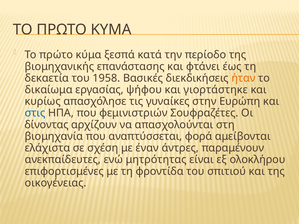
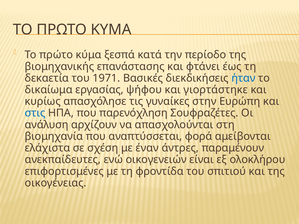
1958: 1958 -> 1971 (106, 78)
ήταν colour: orange -> blue (243, 78)
φεμινιστριών: φεμινιστριών -> παρενόχληση (133, 113)
δίνοντας: δίνοντας -> ανάλυση (47, 125)
μητρότητας: μητρότητας -> οικογενειών (156, 160)
